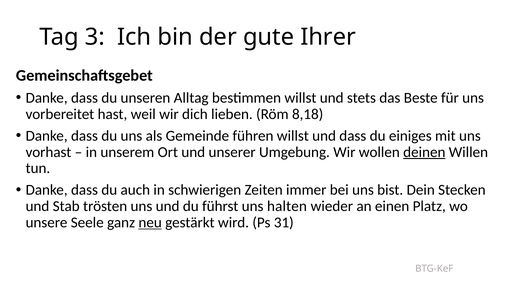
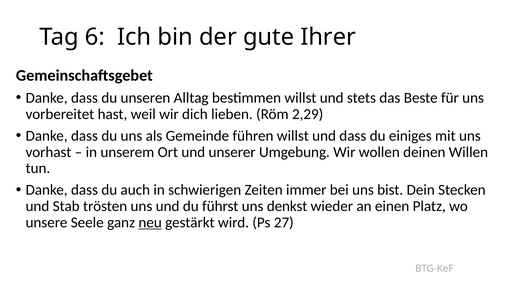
3: 3 -> 6 (95, 37)
8,18: 8,18 -> 2,29 (308, 114)
deinen underline: present -> none (424, 152)
halten: halten -> denkst (287, 207)
31: 31 -> 27 (284, 223)
